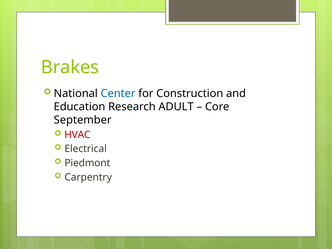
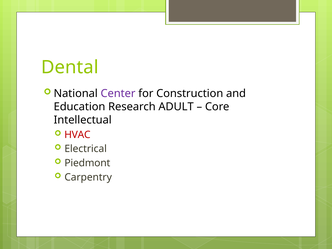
Brakes: Brakes -> Dental (70, 67)
Center colour: blue -> purple (118, 93)
September: September -> Intellectual (83, 120)
